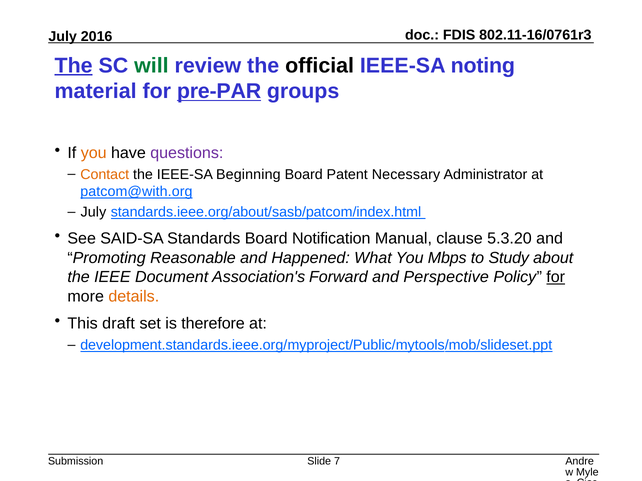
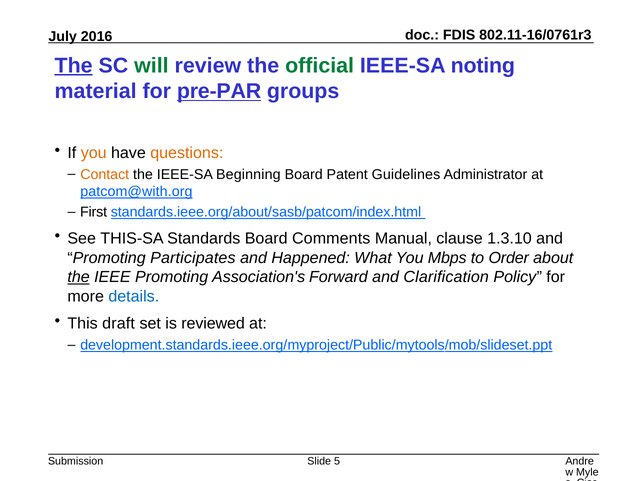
official colour: black -> green (320, 66)
questions colour: purple -> orange (187, 153)
Necessary: Necessary -> Guidelines (406, 175)
July: July -> First (94, 212)
SAID-SA: SAID-SA -> THIS-SA (132, 239)
Notification: Notification -> Comments (331, 239)
5.3.20: 5.3.20 -> 1.3.10 (509, 239)
Reasonable: Reasonable -> Participates (193, 258)
Study: Study -> Order (509, 258)
the underline: none -> present (79, 277)
IEEE Document: Document -> Promoting (172, 277)
Perspective: Perspective -> Clarification (446, 277)
for underline: present -> none (556, 277)
details colour: orange -> blue (134, 297)
therefore: therefore -> reviewed (213, 324)
7: 7 -> 5 (337, 462)
